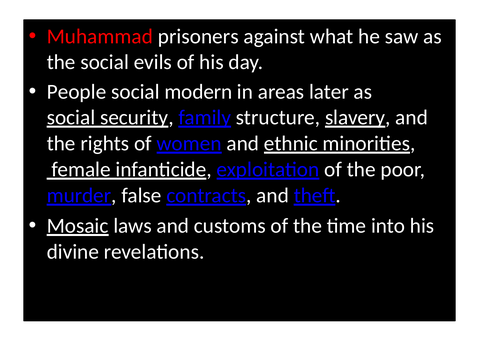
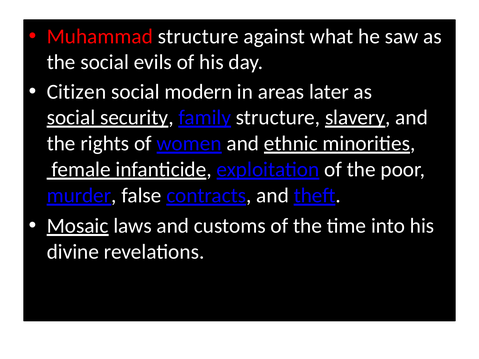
Muhammad prisoners: prisoners -> structure (198, 37)
People: People -> Citizen (76, 92)
